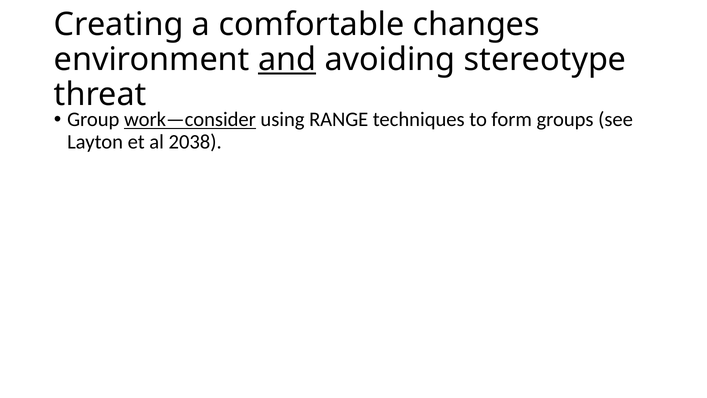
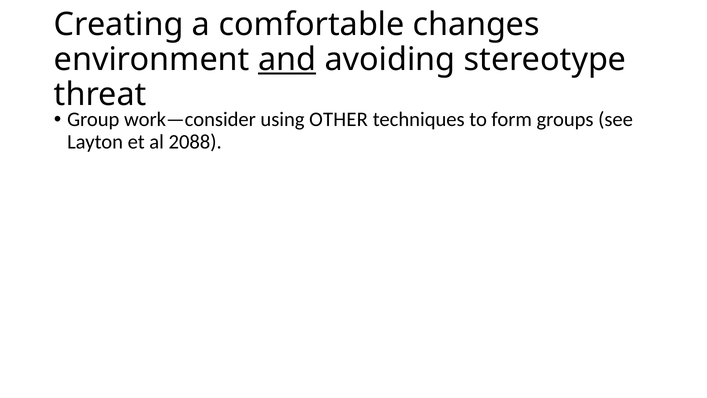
work—consider underline: present -> none (190, 119)
RANGE: RANGE -> OTHER (339, 119)
2038: 2038 -> 2088 (195, 142)
